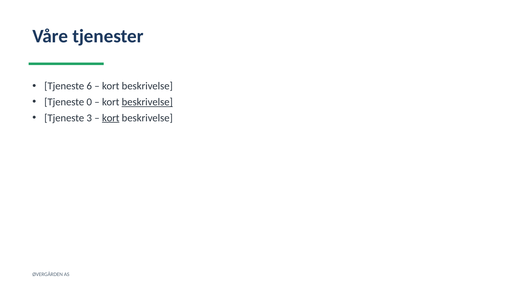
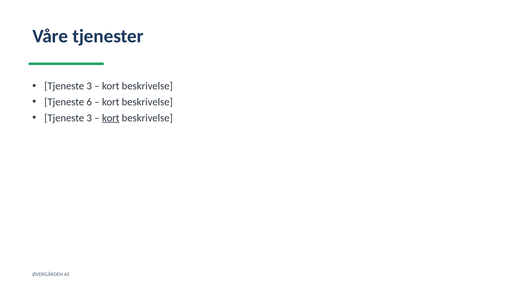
6: 6 -> 3 (89, 86)
0: 0 -> 6 (89, 102)
beskrivelse underline: present -> none (147, 102)
